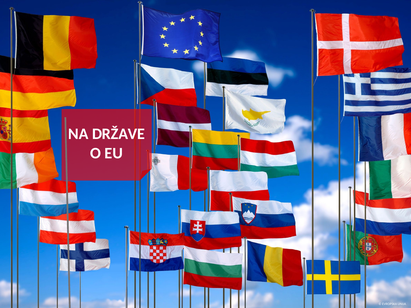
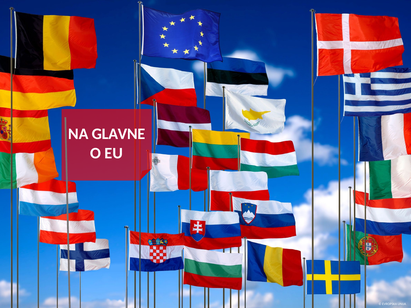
DRŽAVE: DRŽAVE -> GLAVNE (119, 134)
